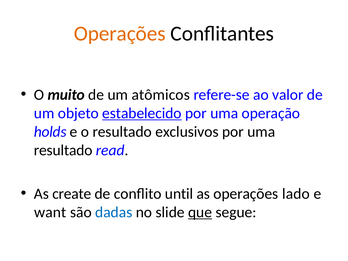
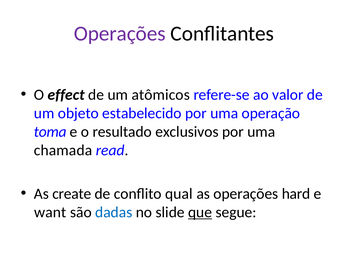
Operações colour: orange -> purple (120, 34)
muito: muito -> effect (66, 95)
estabelecido underline: present -> none (142, 113)
holds: holds -> toma (50, 132)
resultado: resultado -> chamada (63, 150)
until: until -> qual (179, 194)
lado: lado -> hard (296, 194)
